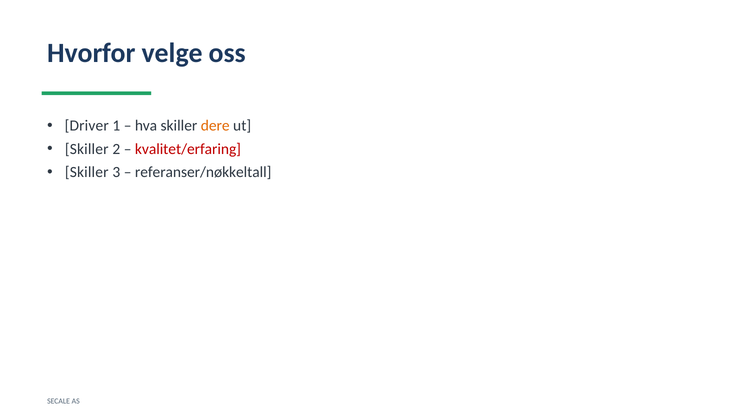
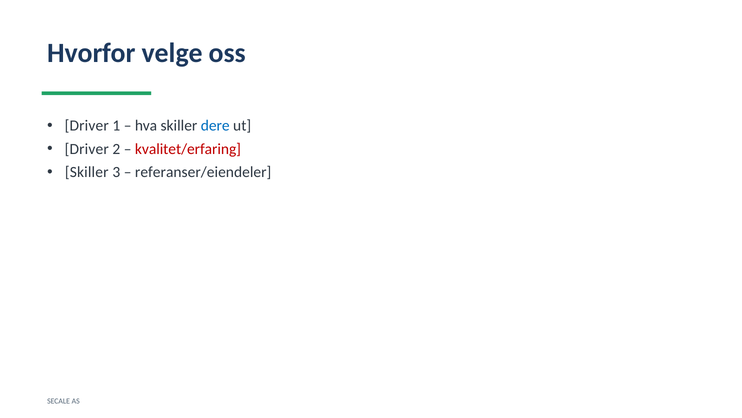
dere colour: orange -> blue (215, 126)
Skiller: Skiller -> Driver (87, 149)
referanser/nøkkeltall: referanser/nøkkeltall -> referanser/eiendeler (203, 172)
